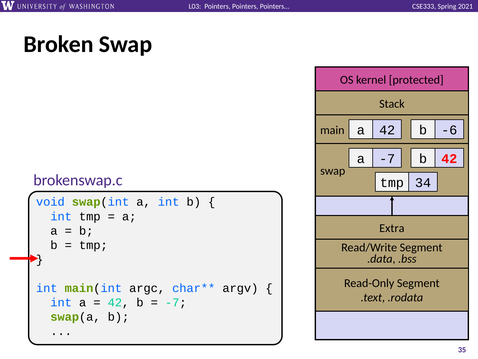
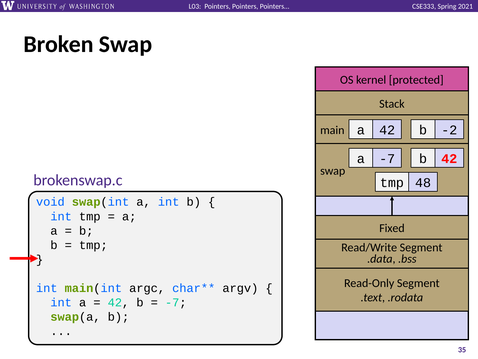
-6: -6 -> -2 (449, 130)
34: 34 -> 48 (423, 183)
Extra: Extra -> Fixed (392, 228)
